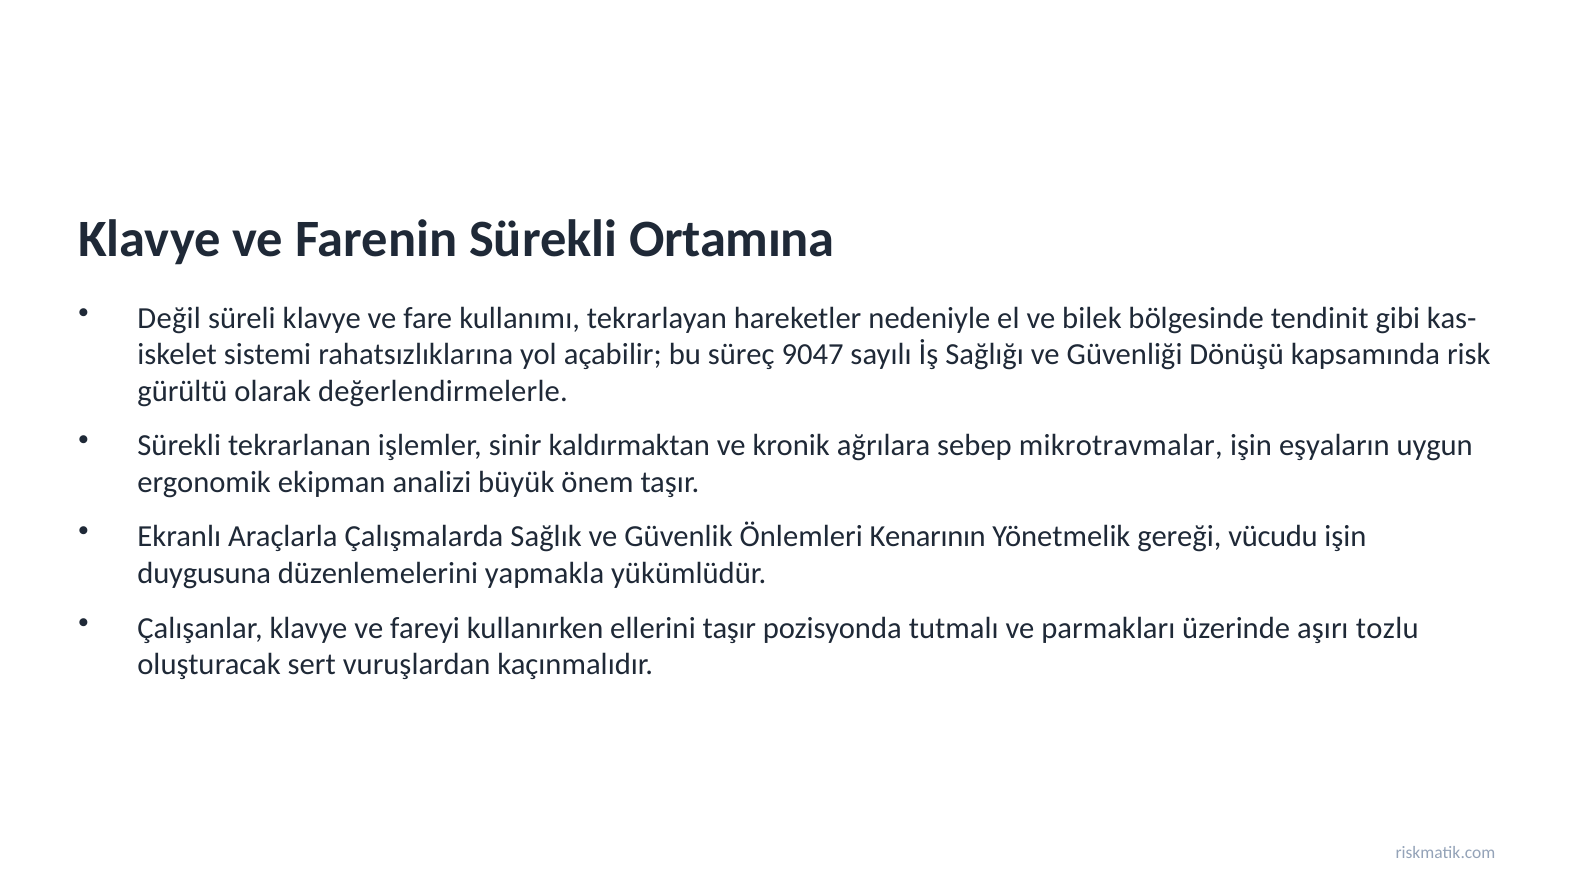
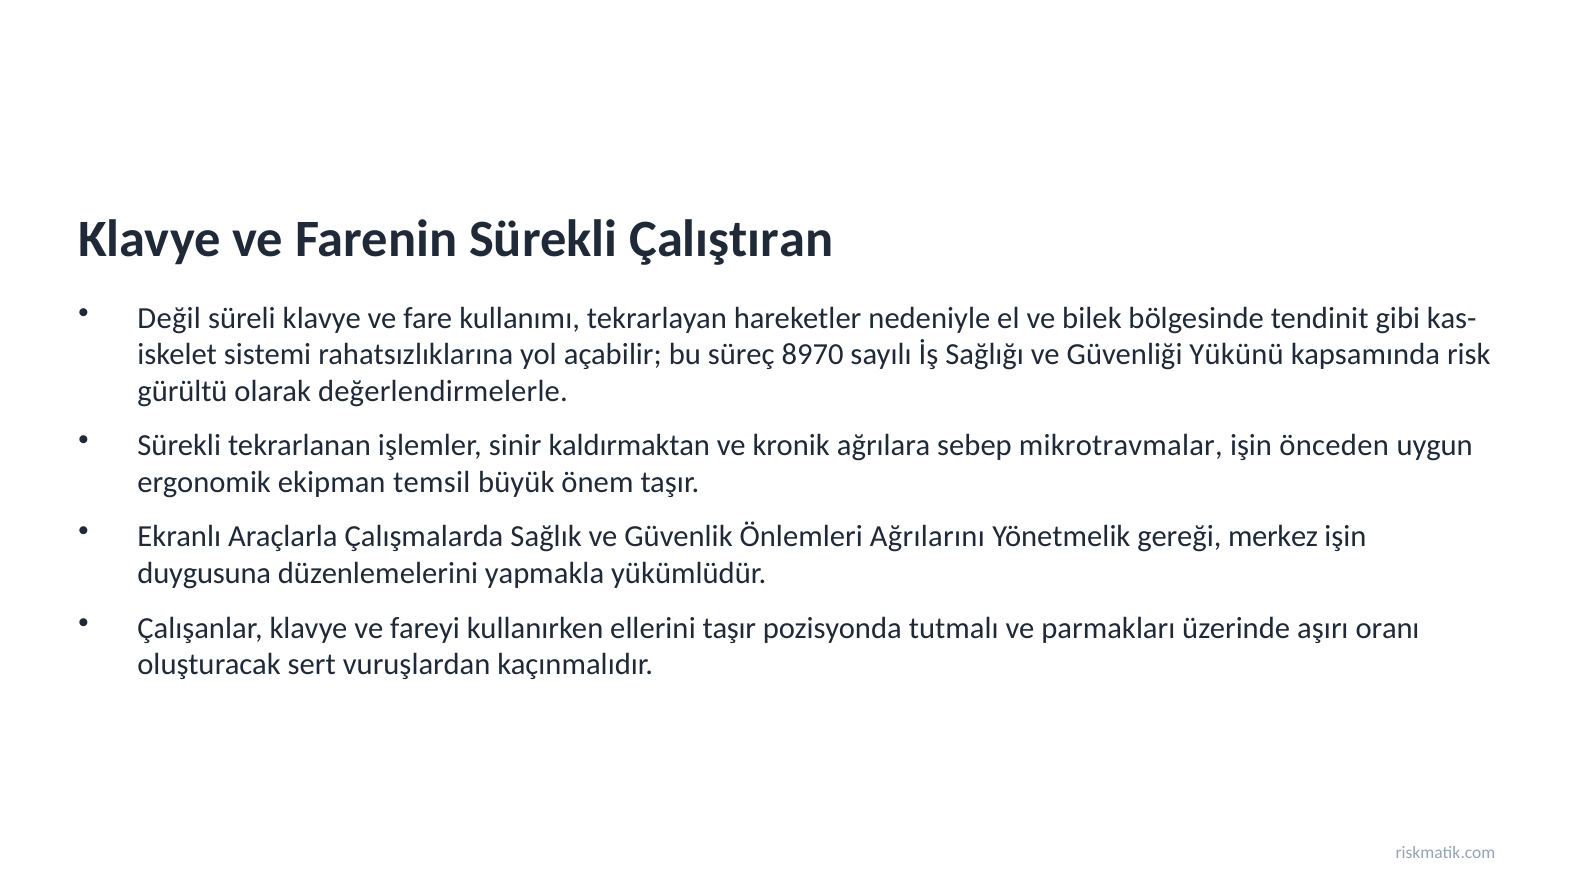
Ortamına: Ortamına -> Çalıştıran (731, 239)
9047: 9047 -> 8970 (813, 355)
Dönüşü: Dönüşü -> Yükünü (1237, 355)
eşyaların: eşyaların -> önceden (1334, 446)
analizi: analizi -> temsil (432, 483)
Kenarının: Kenarının -> Ağrılarını (927, 537)
vücudu: vücudu -> merkez (1273, 537)
tozlu: tozlu -> oranı (1388, 628)
